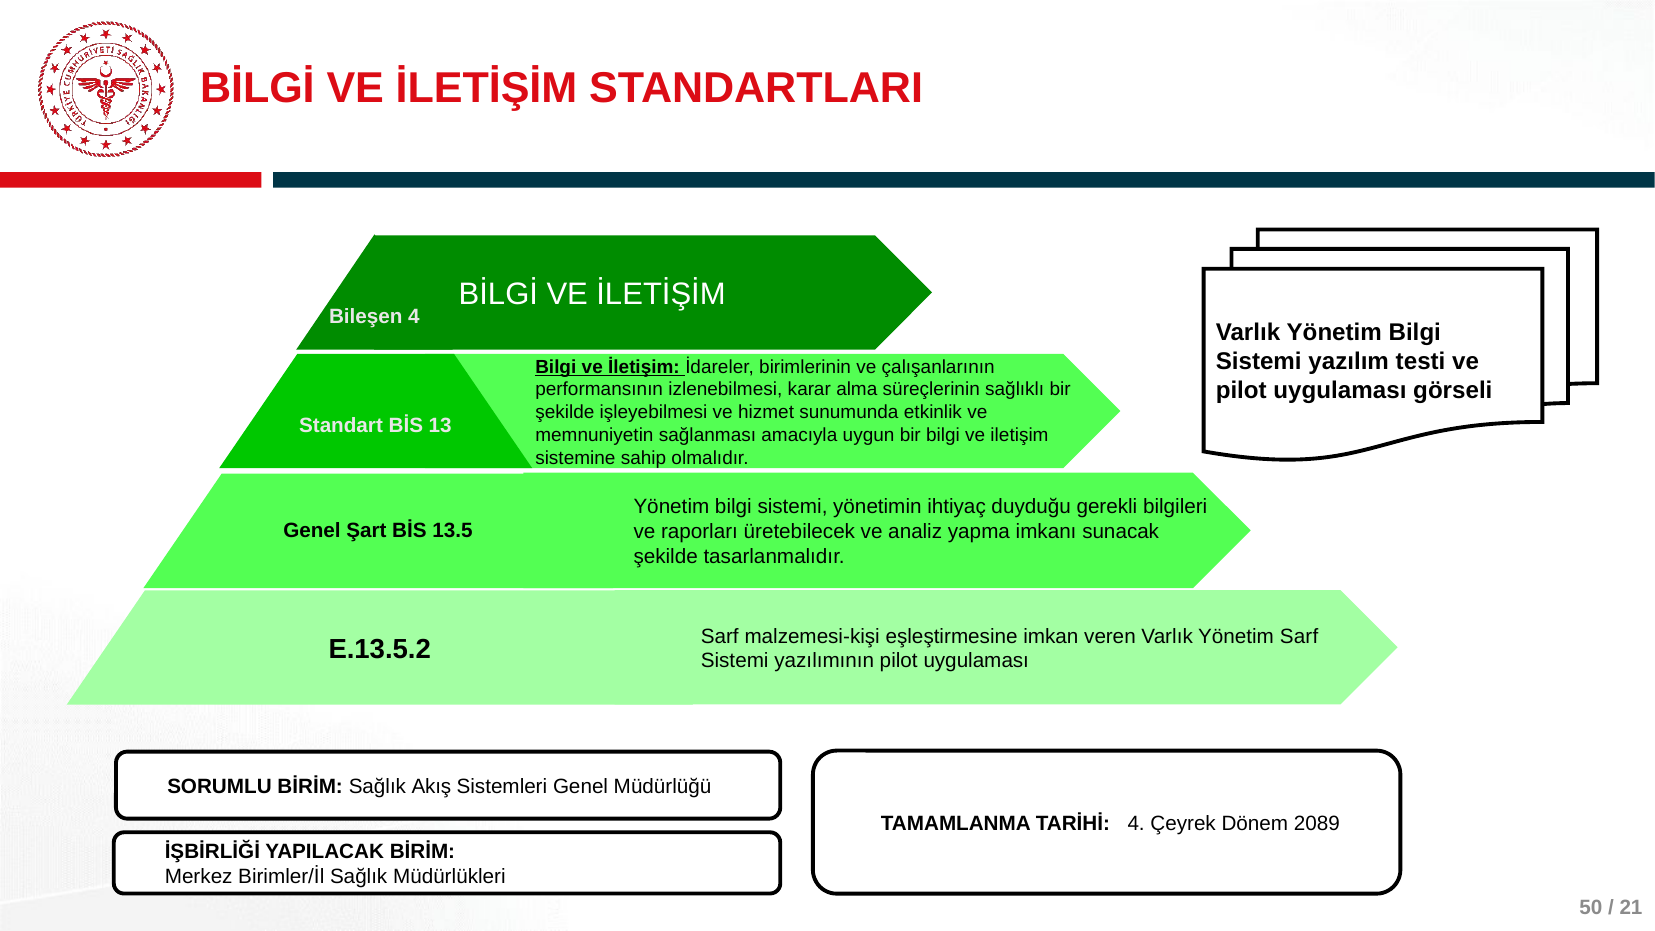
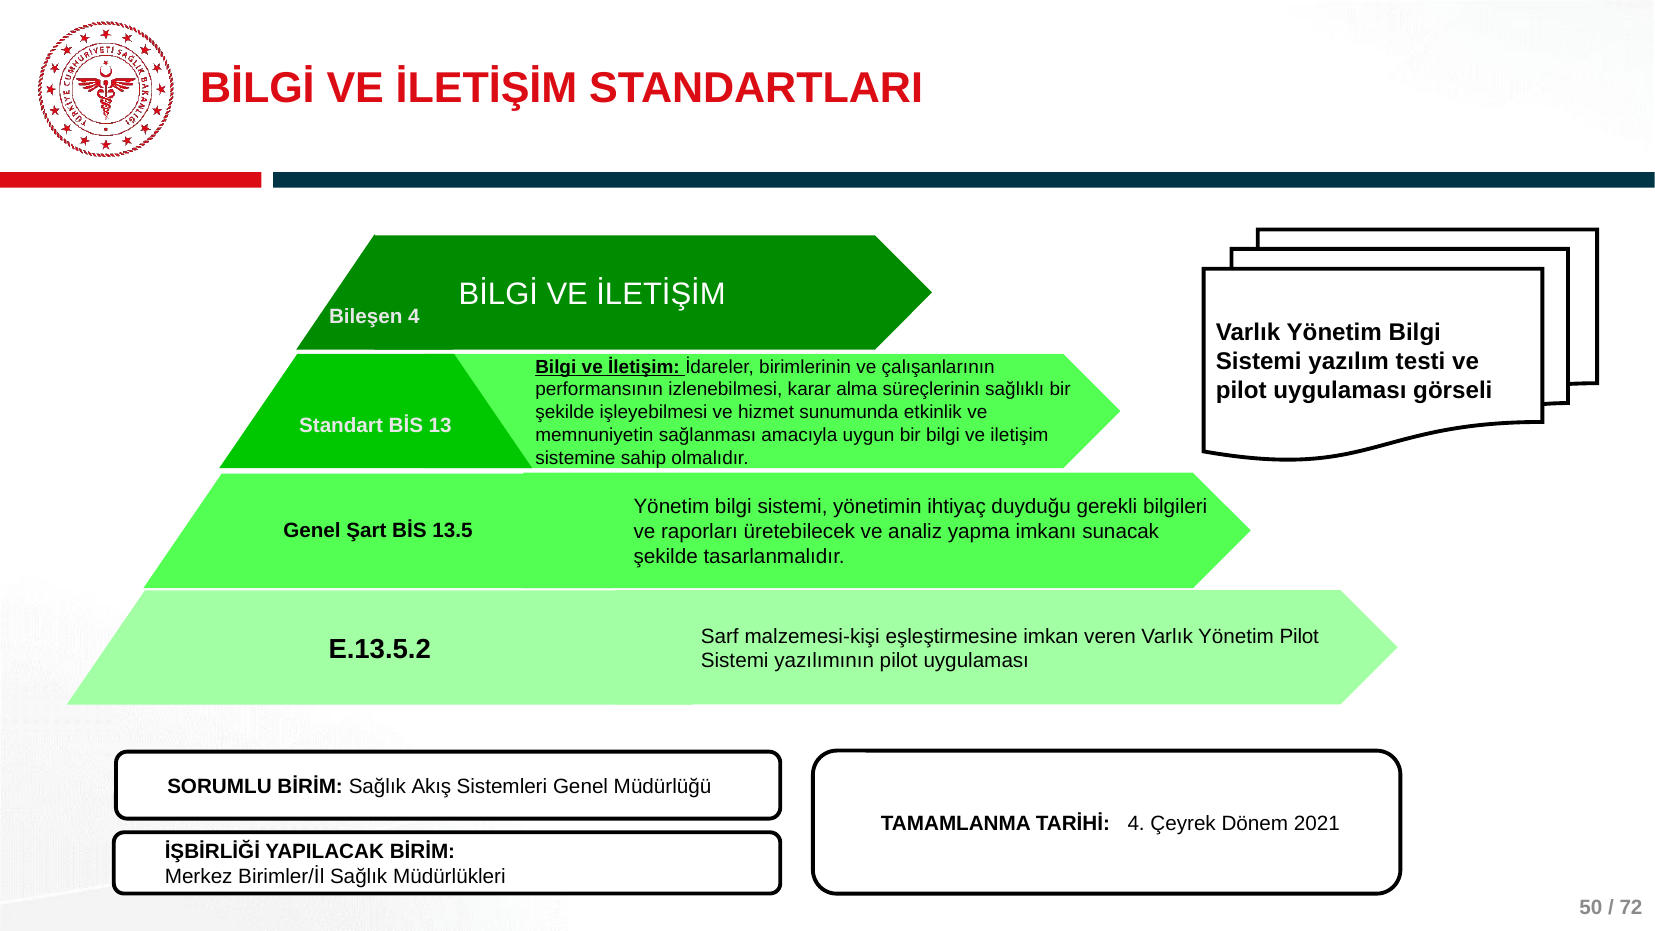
Yönetim Sarf: Sarf -> Pilot (1299, 636)
2089: 2089 -> 2021 (1317, 823)
21: 21 -> 72 (1631, 908)
